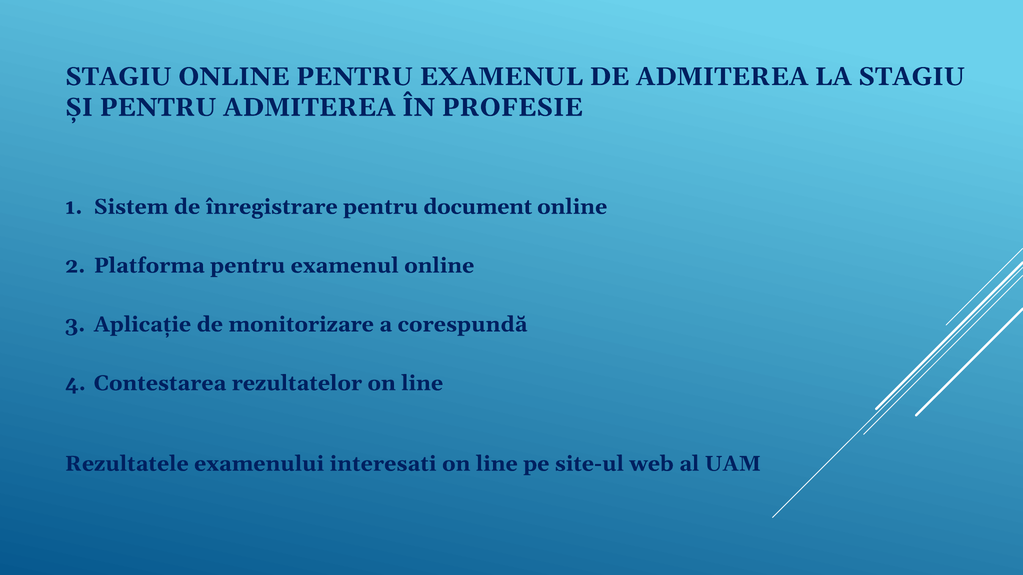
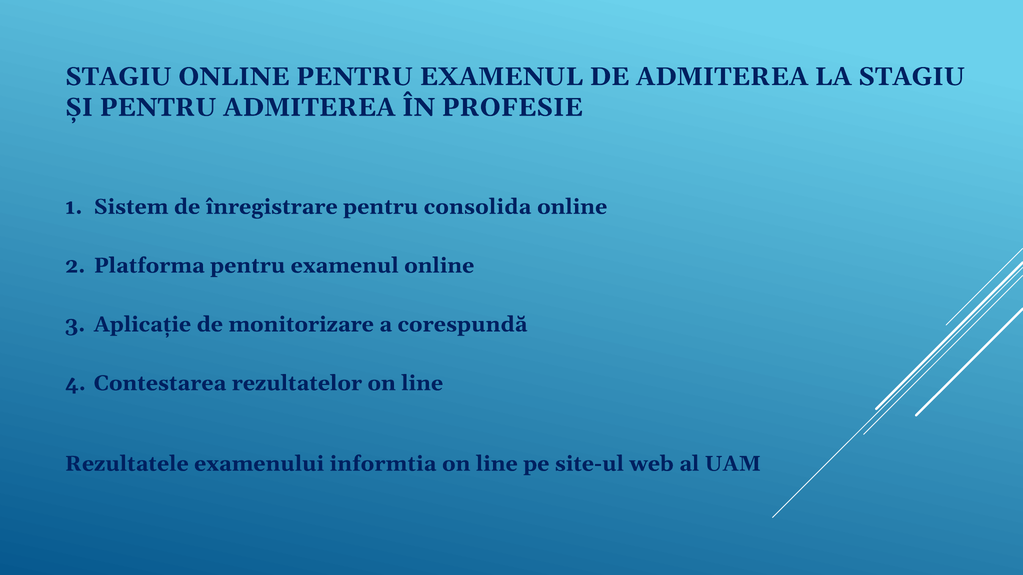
document: document -> consolida (478, 207)
interesati: interesati -> informtia (383, 464)
